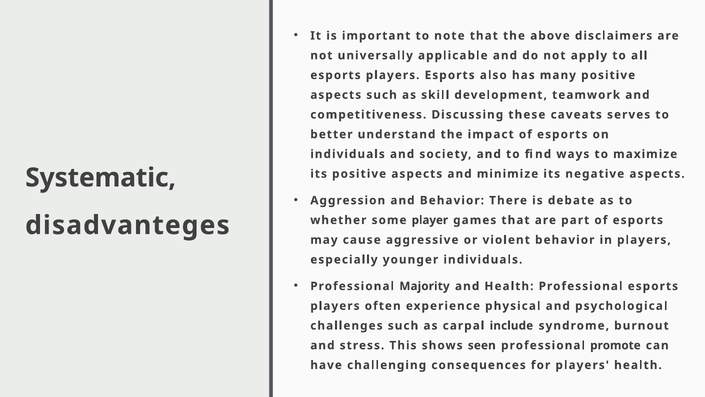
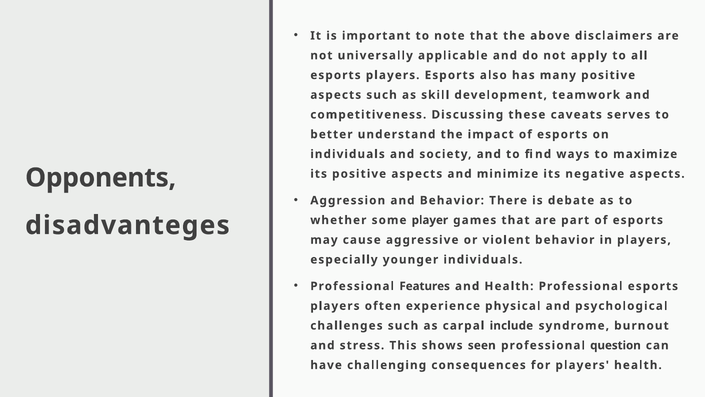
Systematic: Systematic -> Opponents (101, 178)
Majority: Majority -> Features (425, 286)
promote: promote -> question (615, 345)
